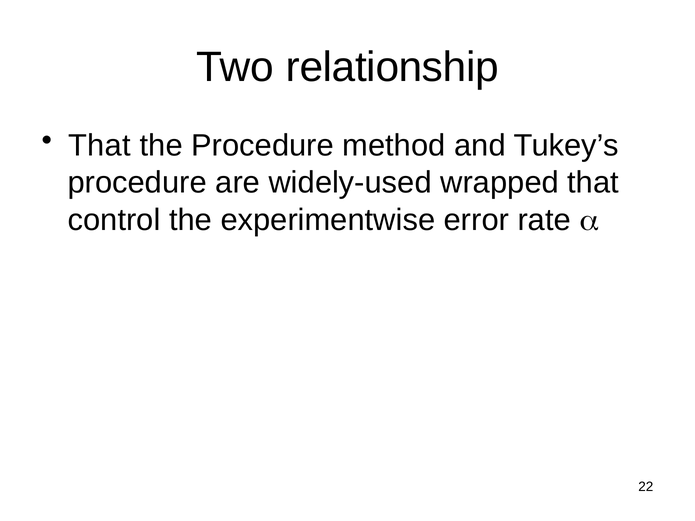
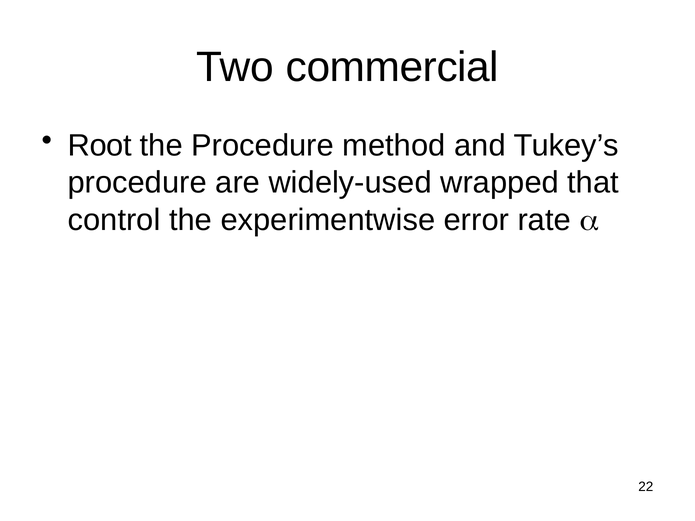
relationship: relationship -> commercial (392, 67)
That: That -> Root (100, 146)
